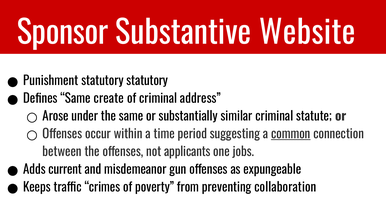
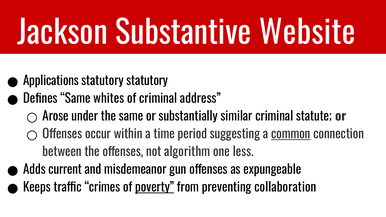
Sponsor: Sponsor -> Jackson (62, 33)
Punishment: Punishment -> Applications (51, 81)
create: create -> whites (109, 99)
applicants: applicants -> algorithm (187, 152)
jobs: jobs -> less (243, 152)
poverty underline: none -> present (155, 187)
